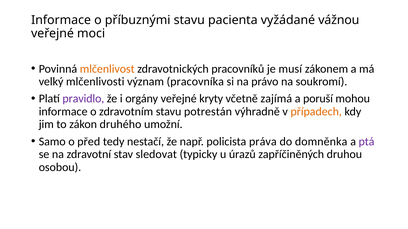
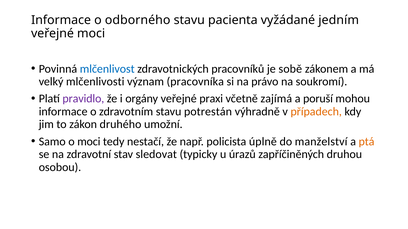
příbuznými: příbuznými -> odborného (138, 20)
vážnou: vážnou -> jedním (339, 20)
mlčenlivost colour: orange -> blue (107, 69)
musí: musí -> sobě (290, 69)
kryty: kryty -> praxi (211, 99)
o před: před -> moci (89, 142)
práva: práva -> úplně (263, 142)
domněnka: domněnka -> manželství (321, 142)
ptá colour: purple -> orange (367, 142)
